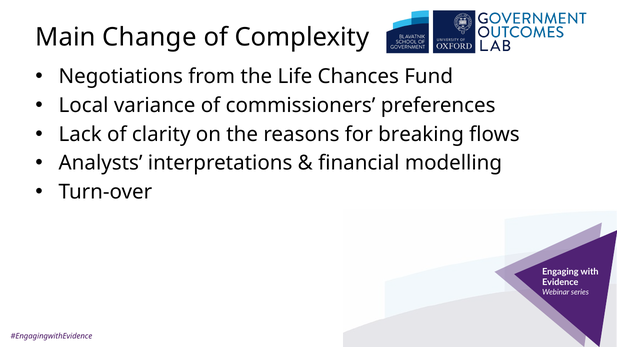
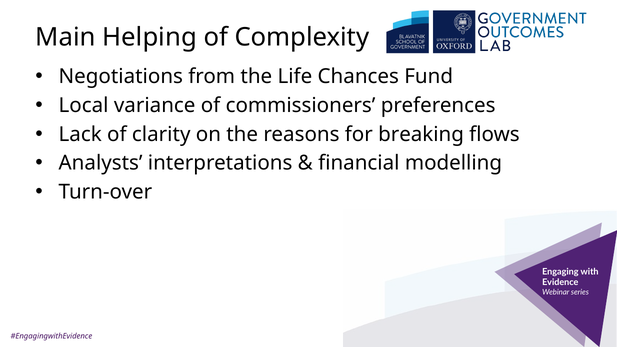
Change: Change -> Helping (150, 37)
